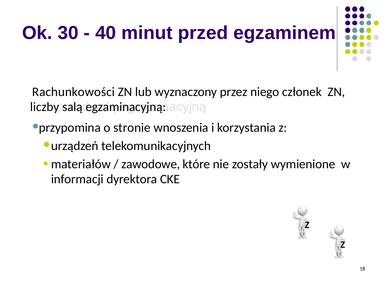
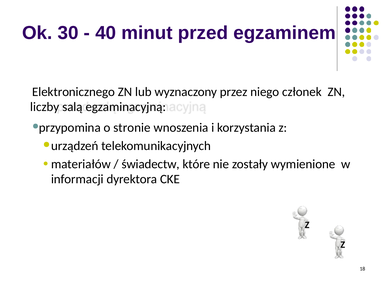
Rachunkowości: Rachunkowości -> Elektronicznego (74, 92)
zawodowe: zawodowe -> świadectw (151, 164)
